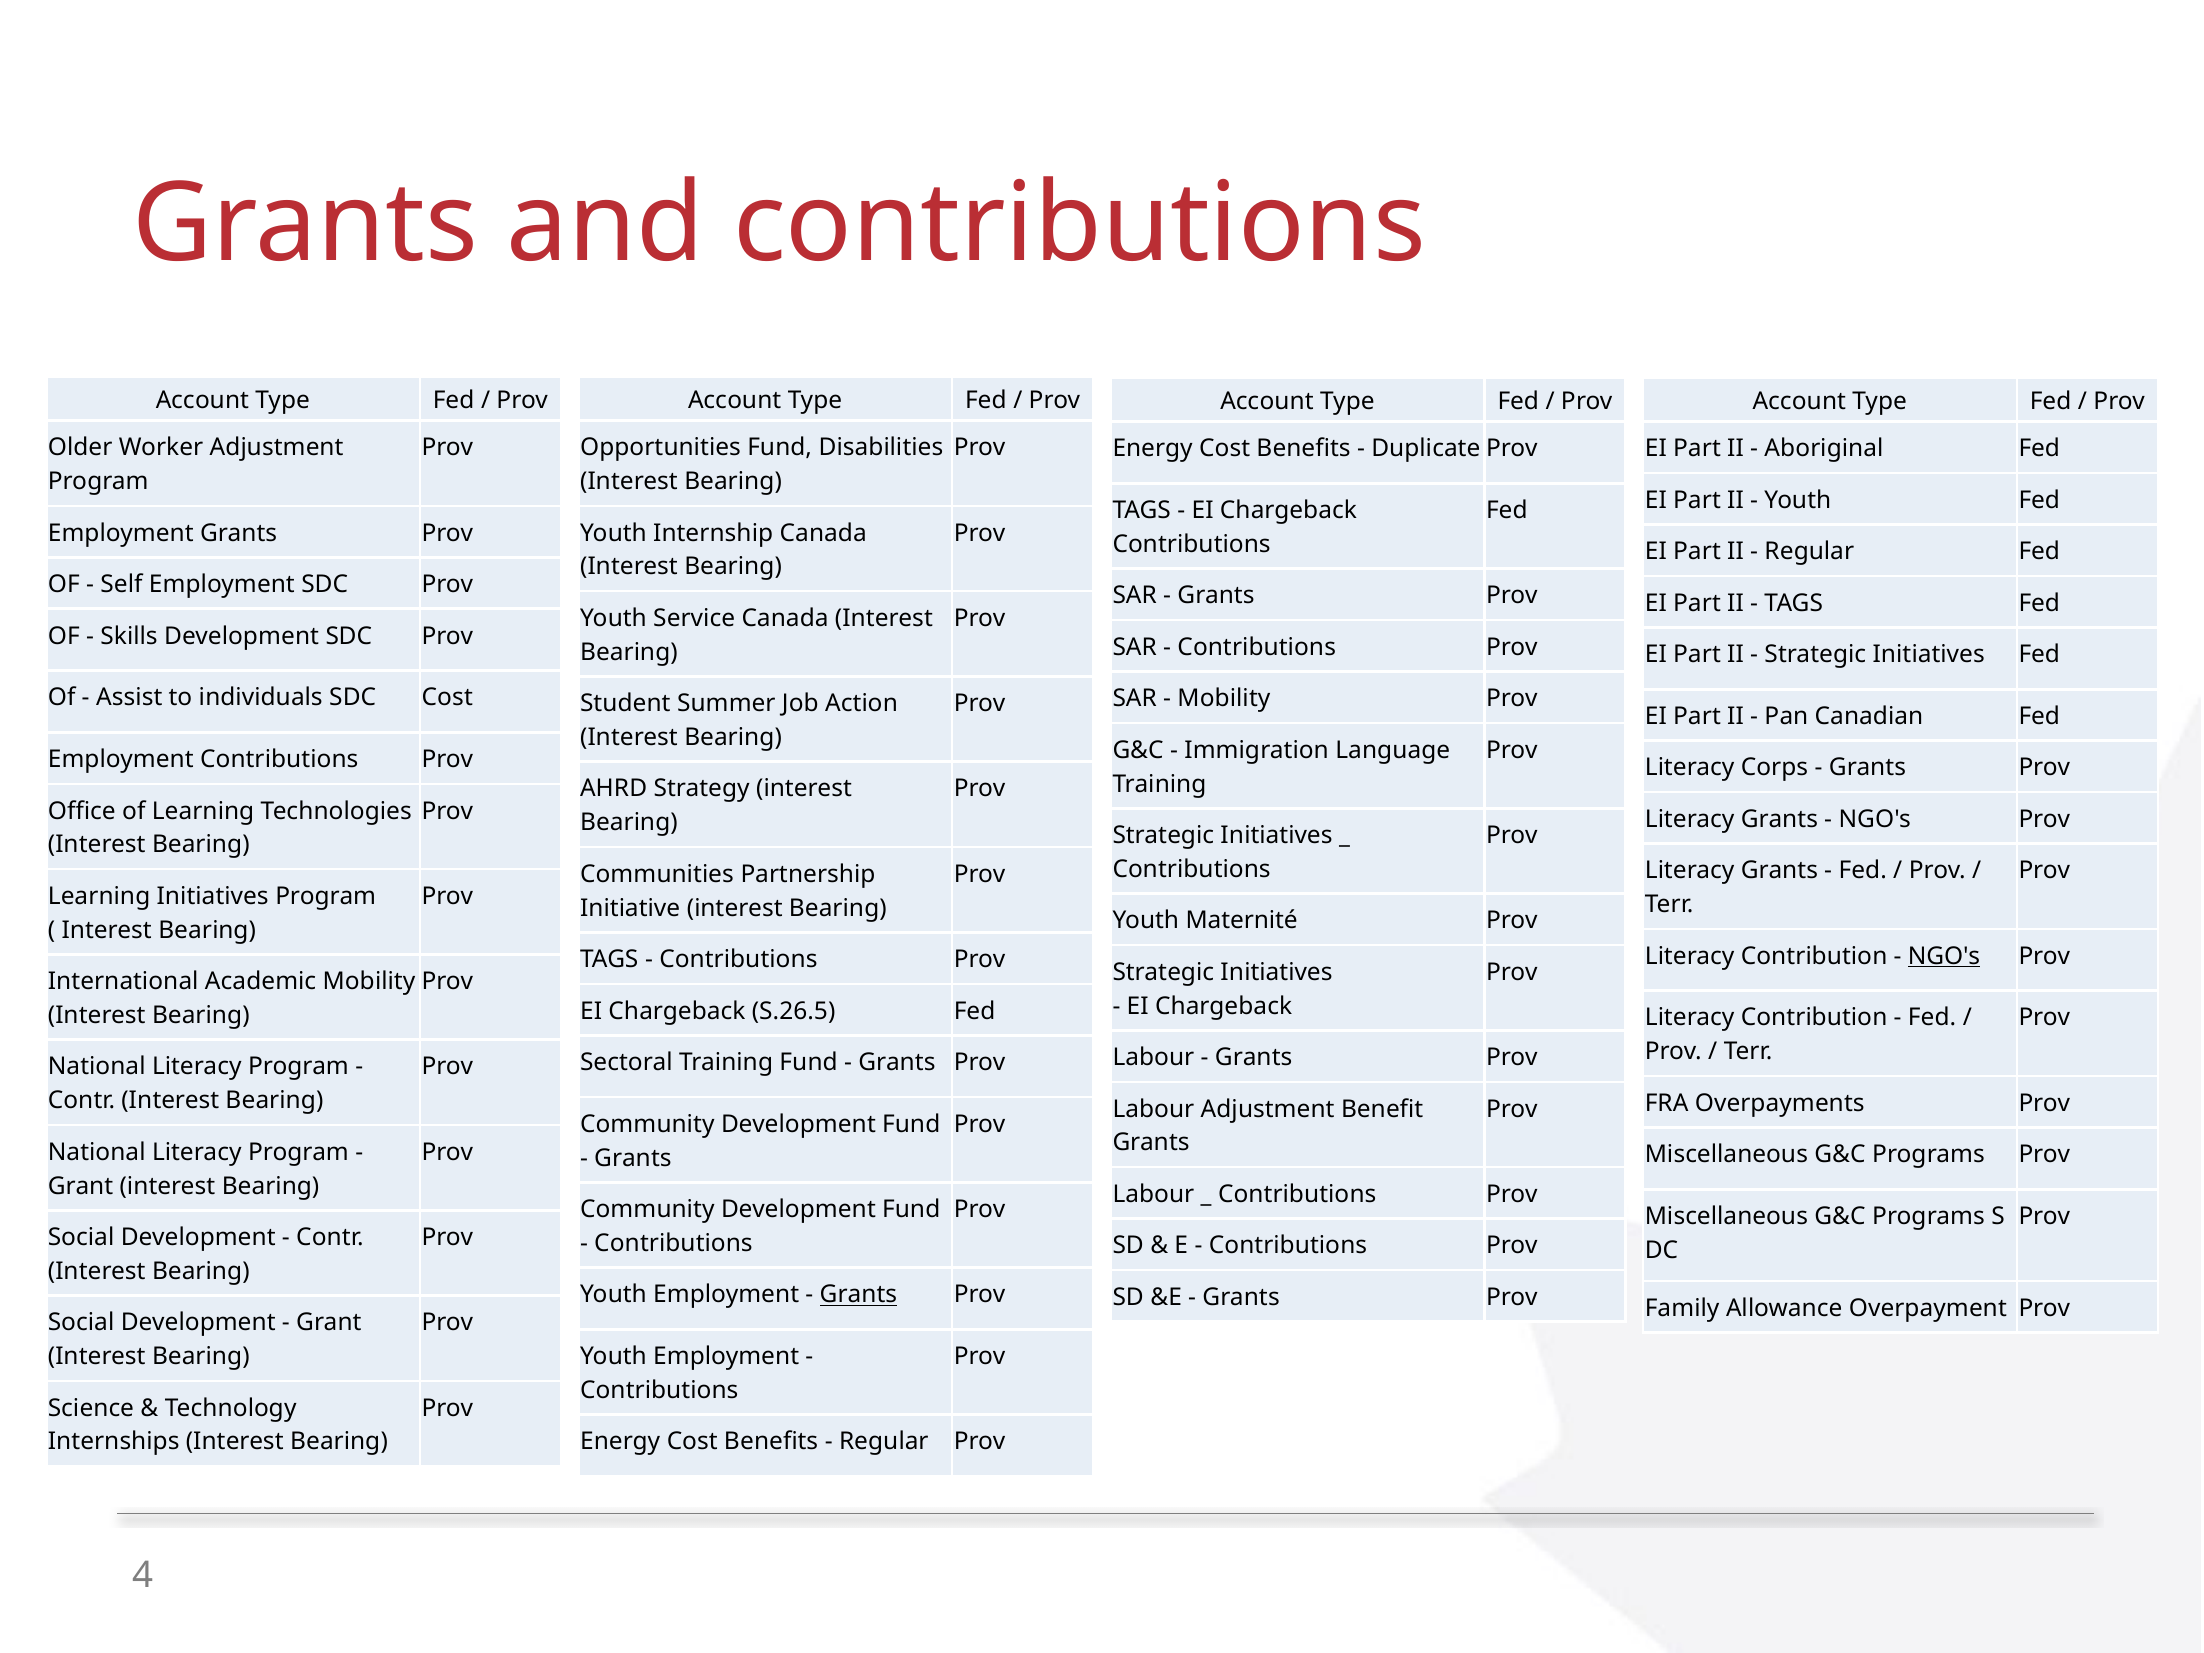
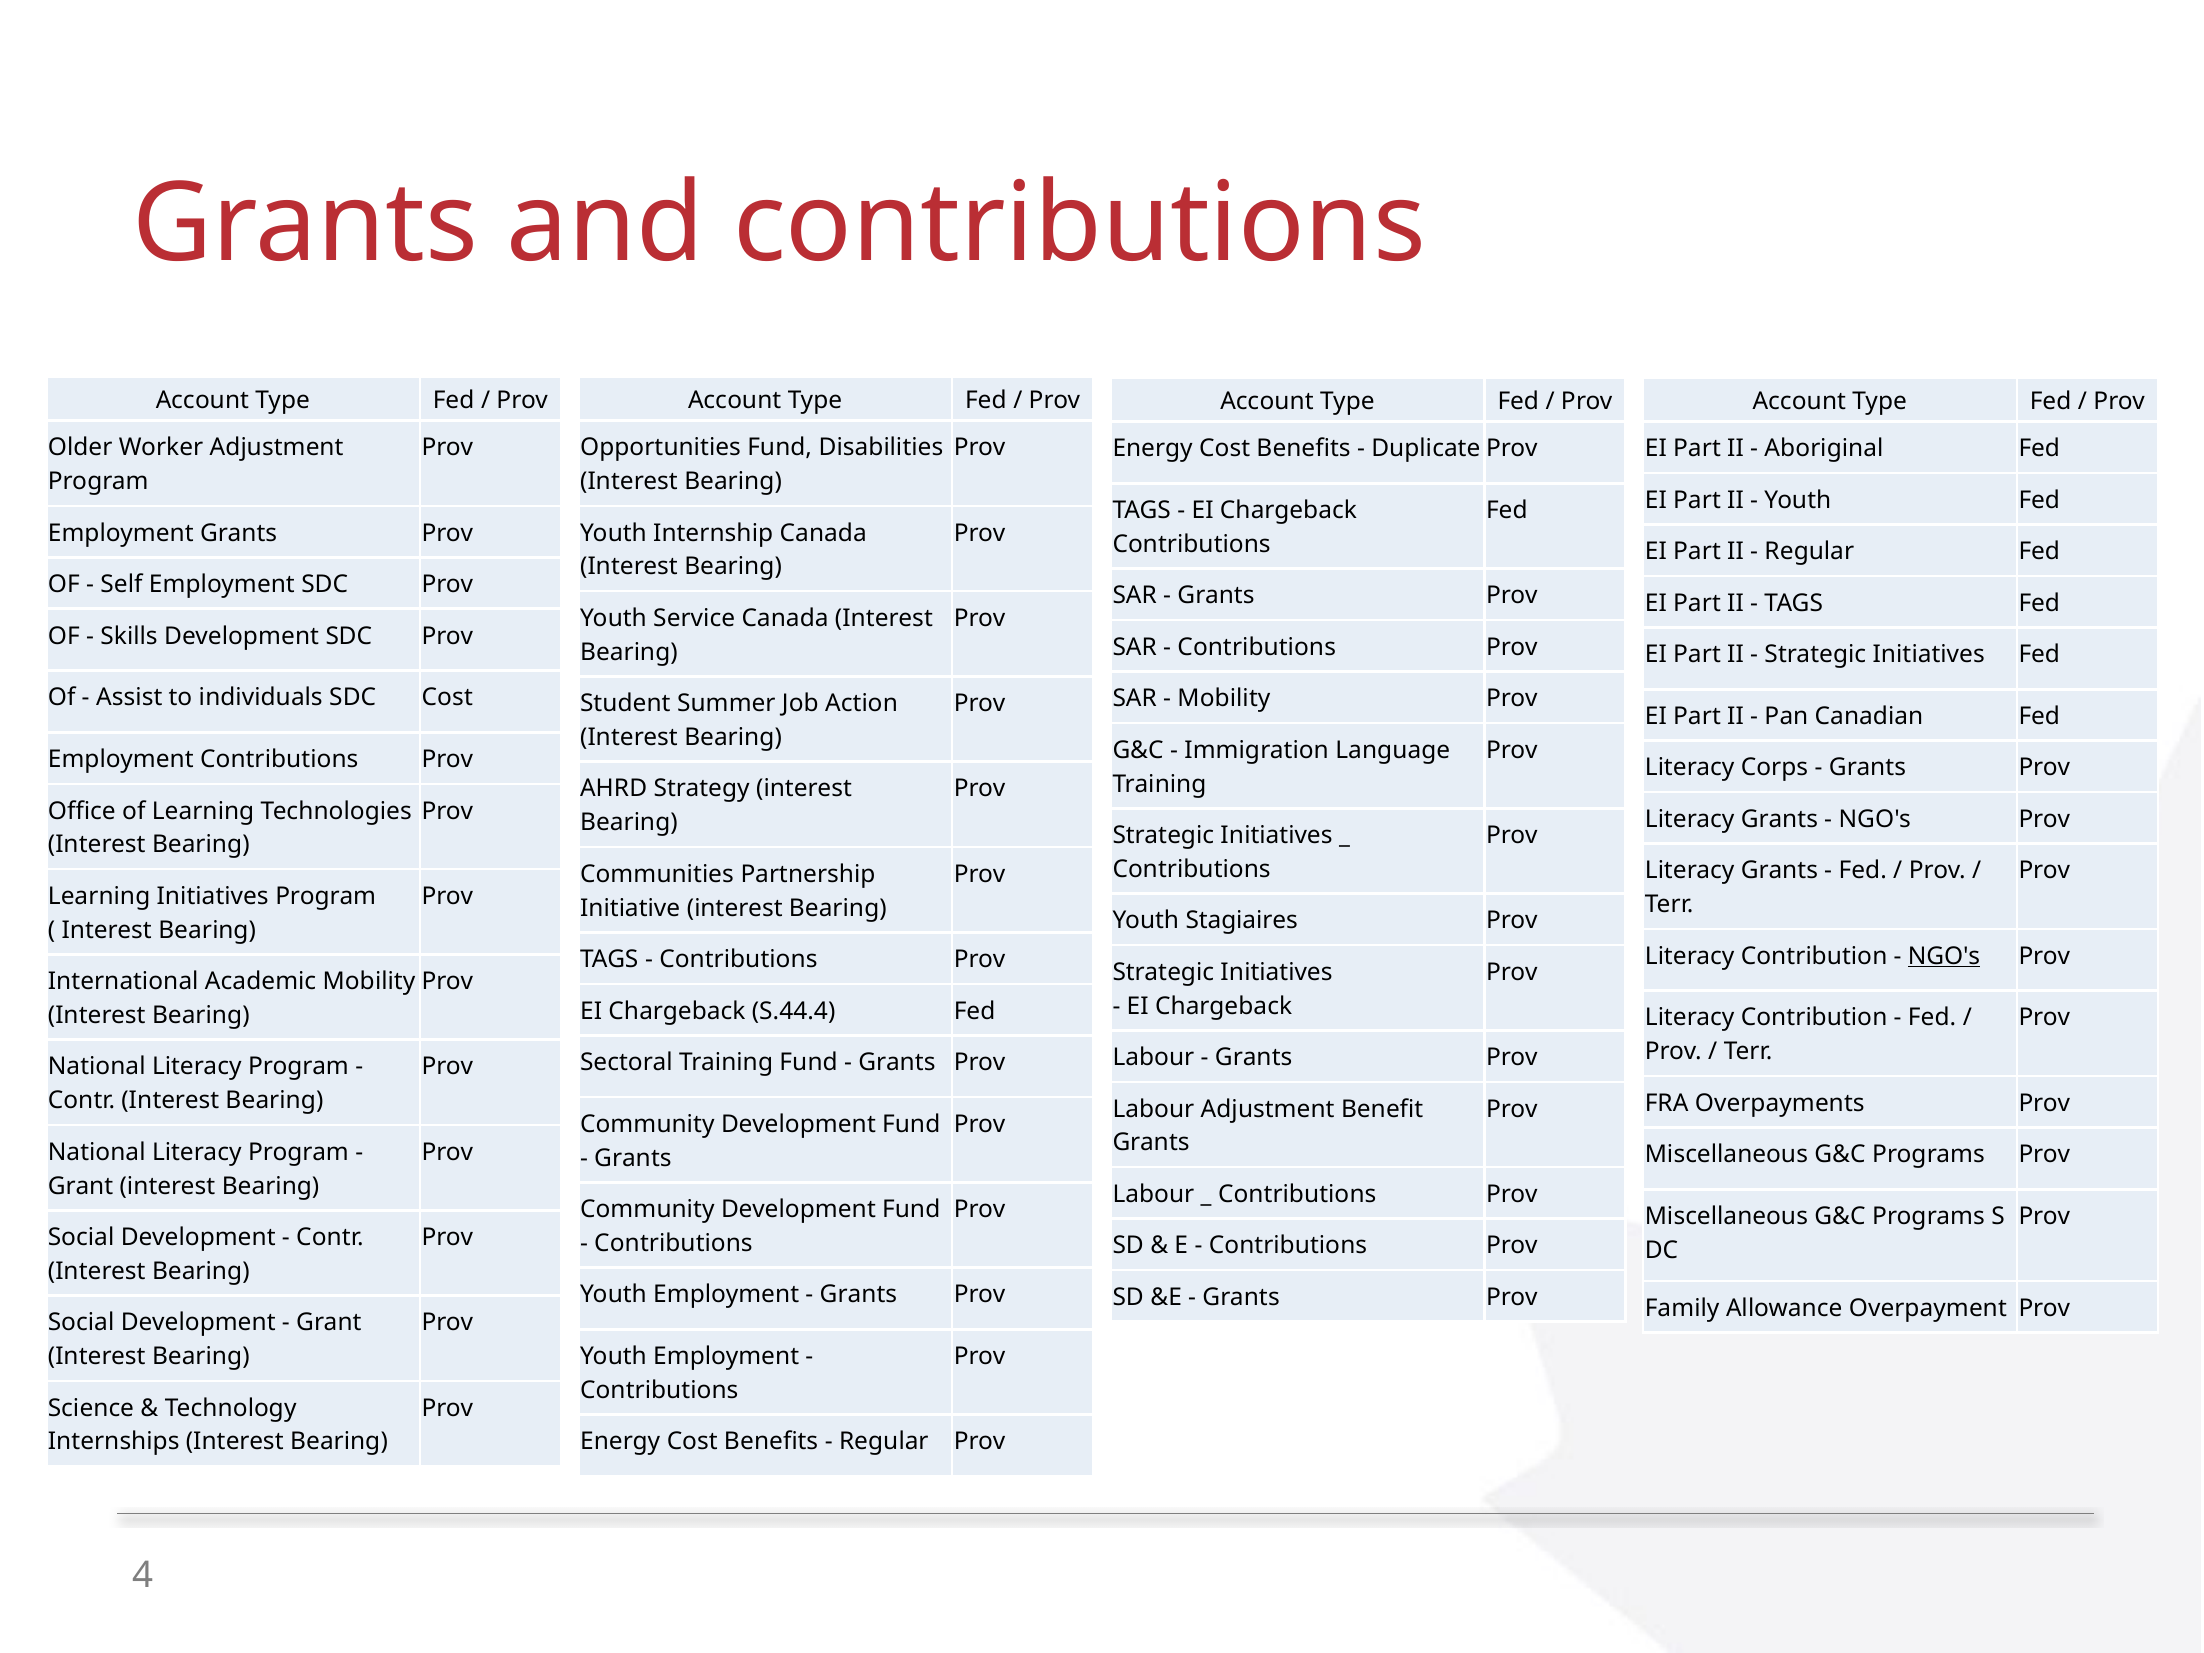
Maternité: Maternité -> Stagiaires (1242, 921)
S.26.5: S.26.5 -> S.44.4 (794, 1011)
Grants underline: present -> none (858, 1295)
